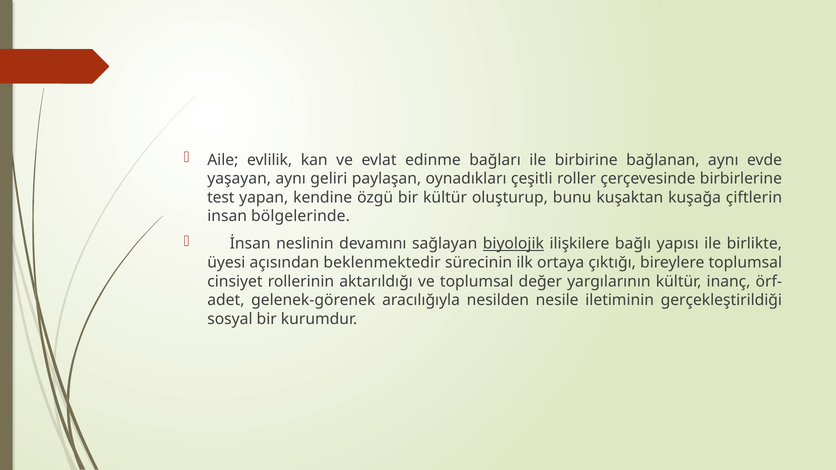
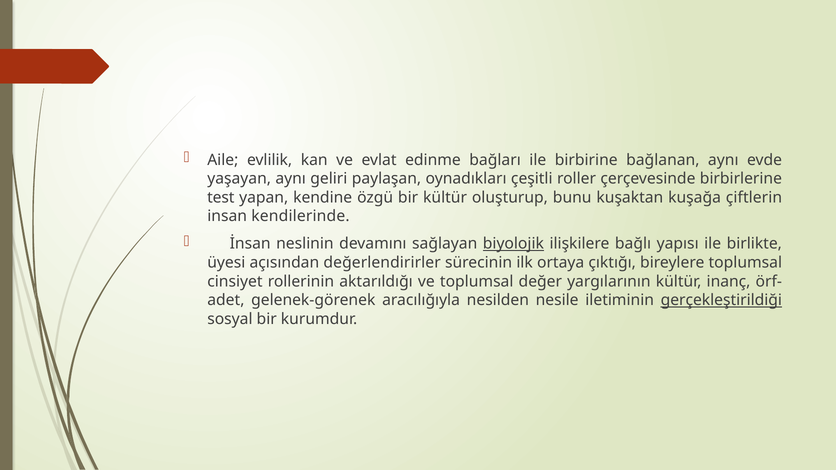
bölgelerinde: bölgelerinde -> kendilerinde (300, 216)
beklenmektedir: beklenmektedir -> değerlendirirler (382, 263)
gerçekleştirildiği underline: none -> present (721, 300)
